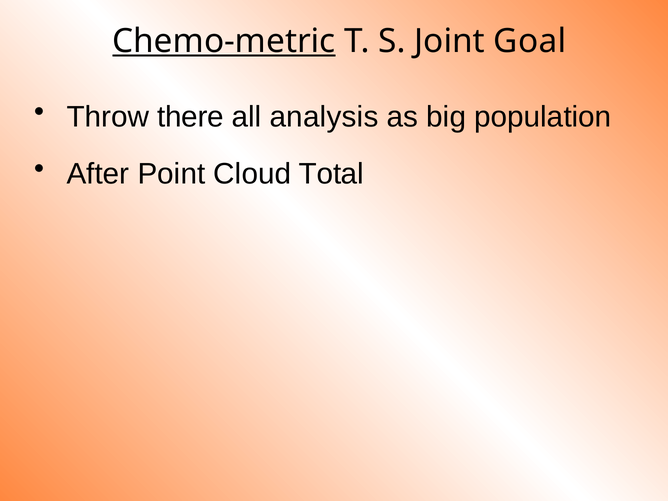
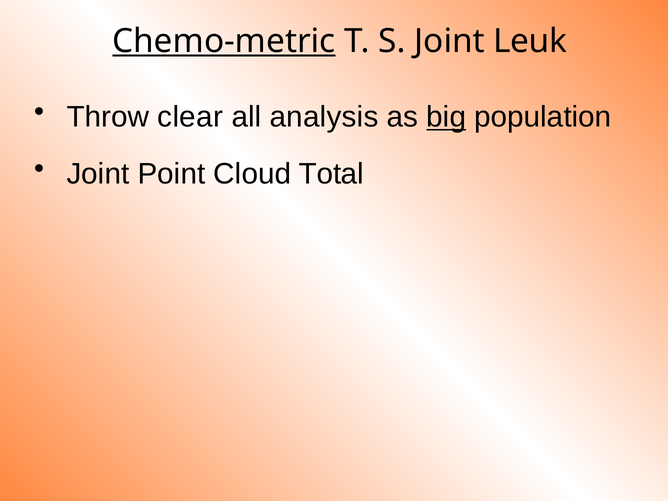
Goal: Goal -> Leuk (530, 41)
there: there -> clear (190, 117)
big underline: none -> present (446, 117)
After: After -> Joint (98, 174)
